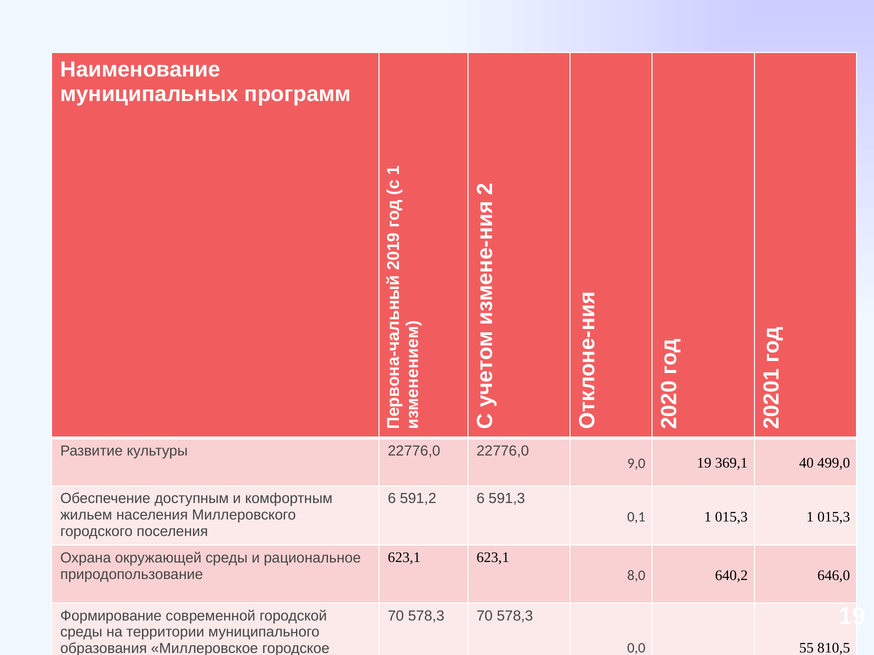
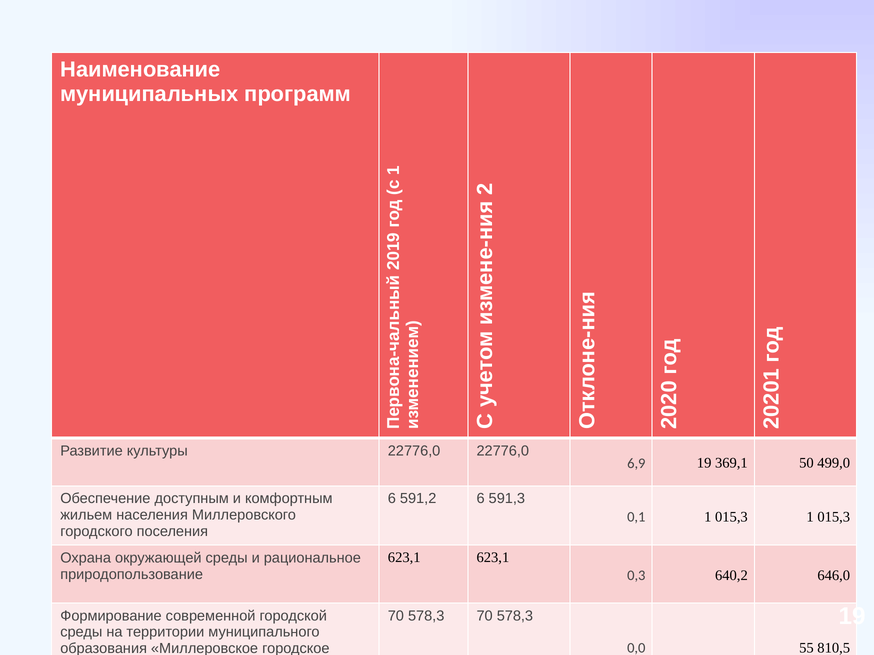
9,0: 9,0 -> 6,9 (636, 464)
40: 40 -> 50 (806, 464)
8,0: 8,0 -> 0,3 (636, 576)
